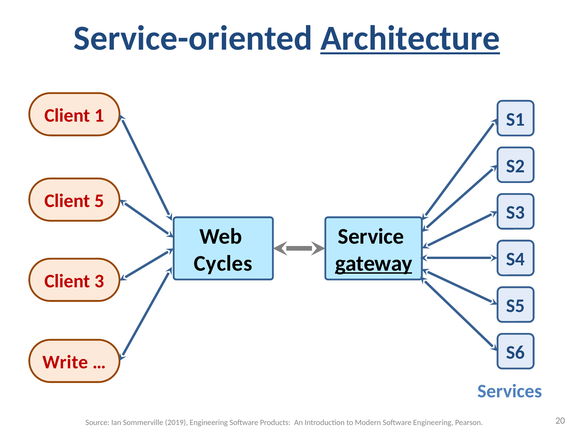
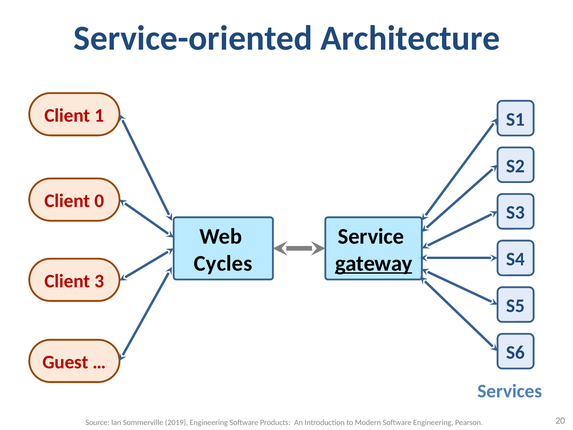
Architecture underline: present -> none (410, 38)
5: 5 -> 0 (99, 201)
Write: Write -> Guest (65, 362)
